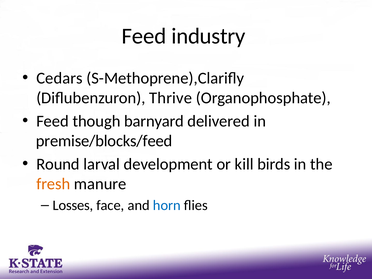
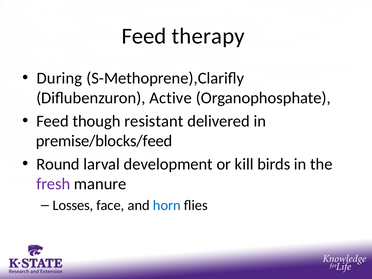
industry: industry -> therapy (208, 36)
Cedars: Cedars -> During (59, 78)
Thrive: Thrive -> Active (171, 98)
barnyard: barnyard -> resistant (154, 121)
fresh colour: orange -> purple (53, 184)
